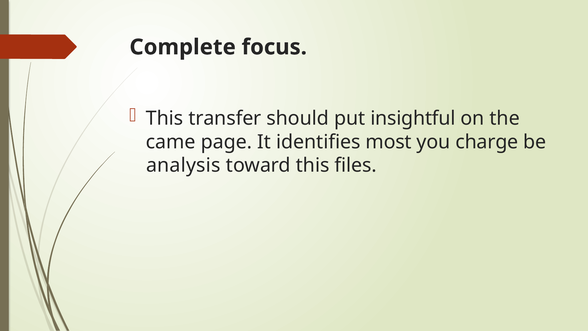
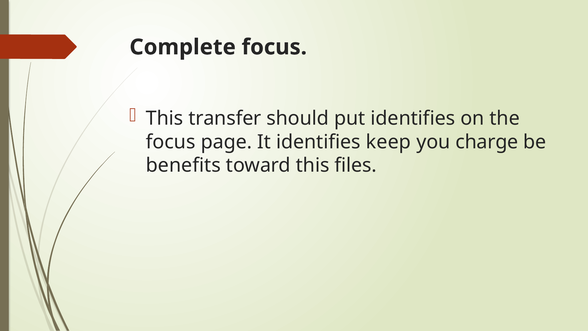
put insightful: insightful -> identifies (413, 118)
came: came -> focus (171, 142)
most: most -> keep (388, 142)
analysis: analysis -> benefits (183, 165)
